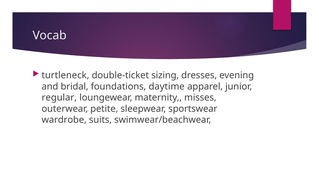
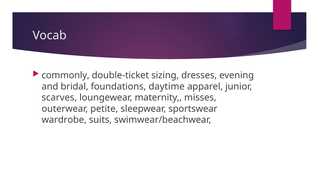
turtleneck: turtleneck -> commonly (66, 76)
regular: regular -> scarves (59, 98)
